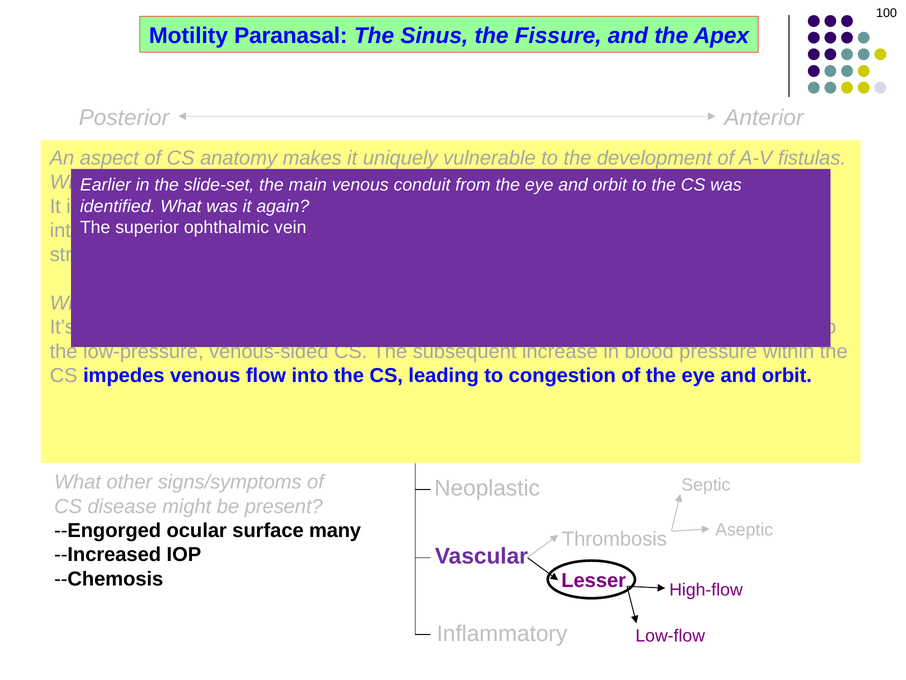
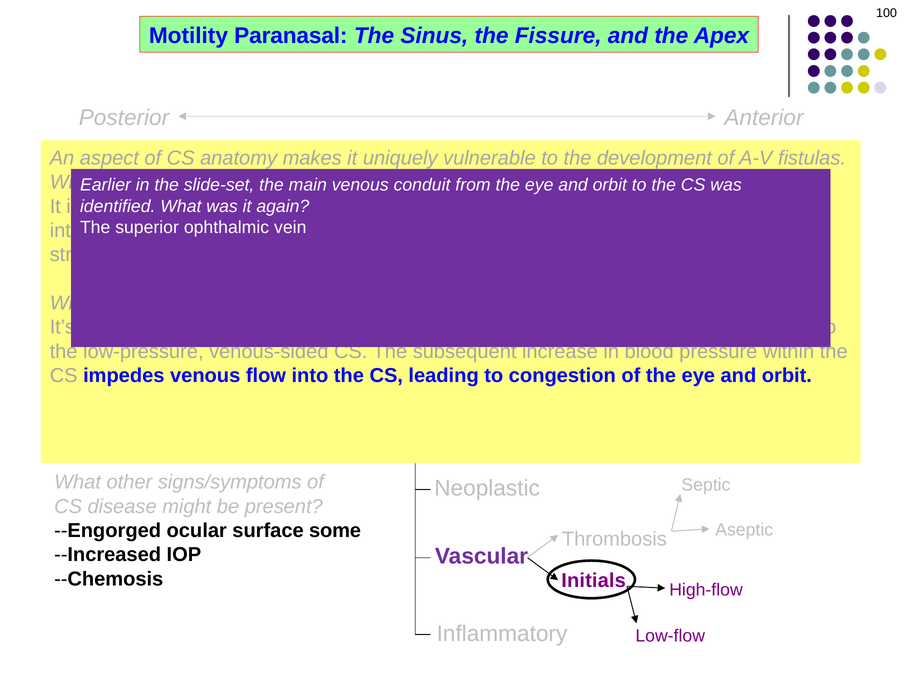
surface many: many -> some (335, 530)
Lesser: Lesser -> Initials (594, 580)
